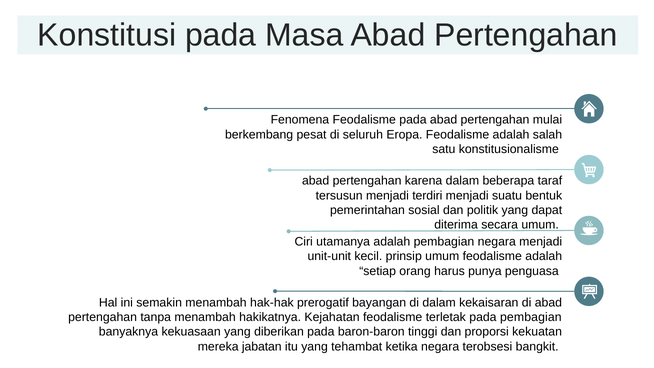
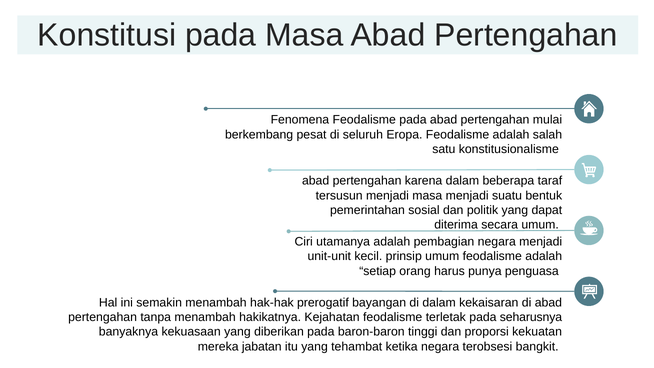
menjadi terdiri: terdiri -> masa (427, 195)
pada pembagian: pembagian -> seharusnya (531, 317)
